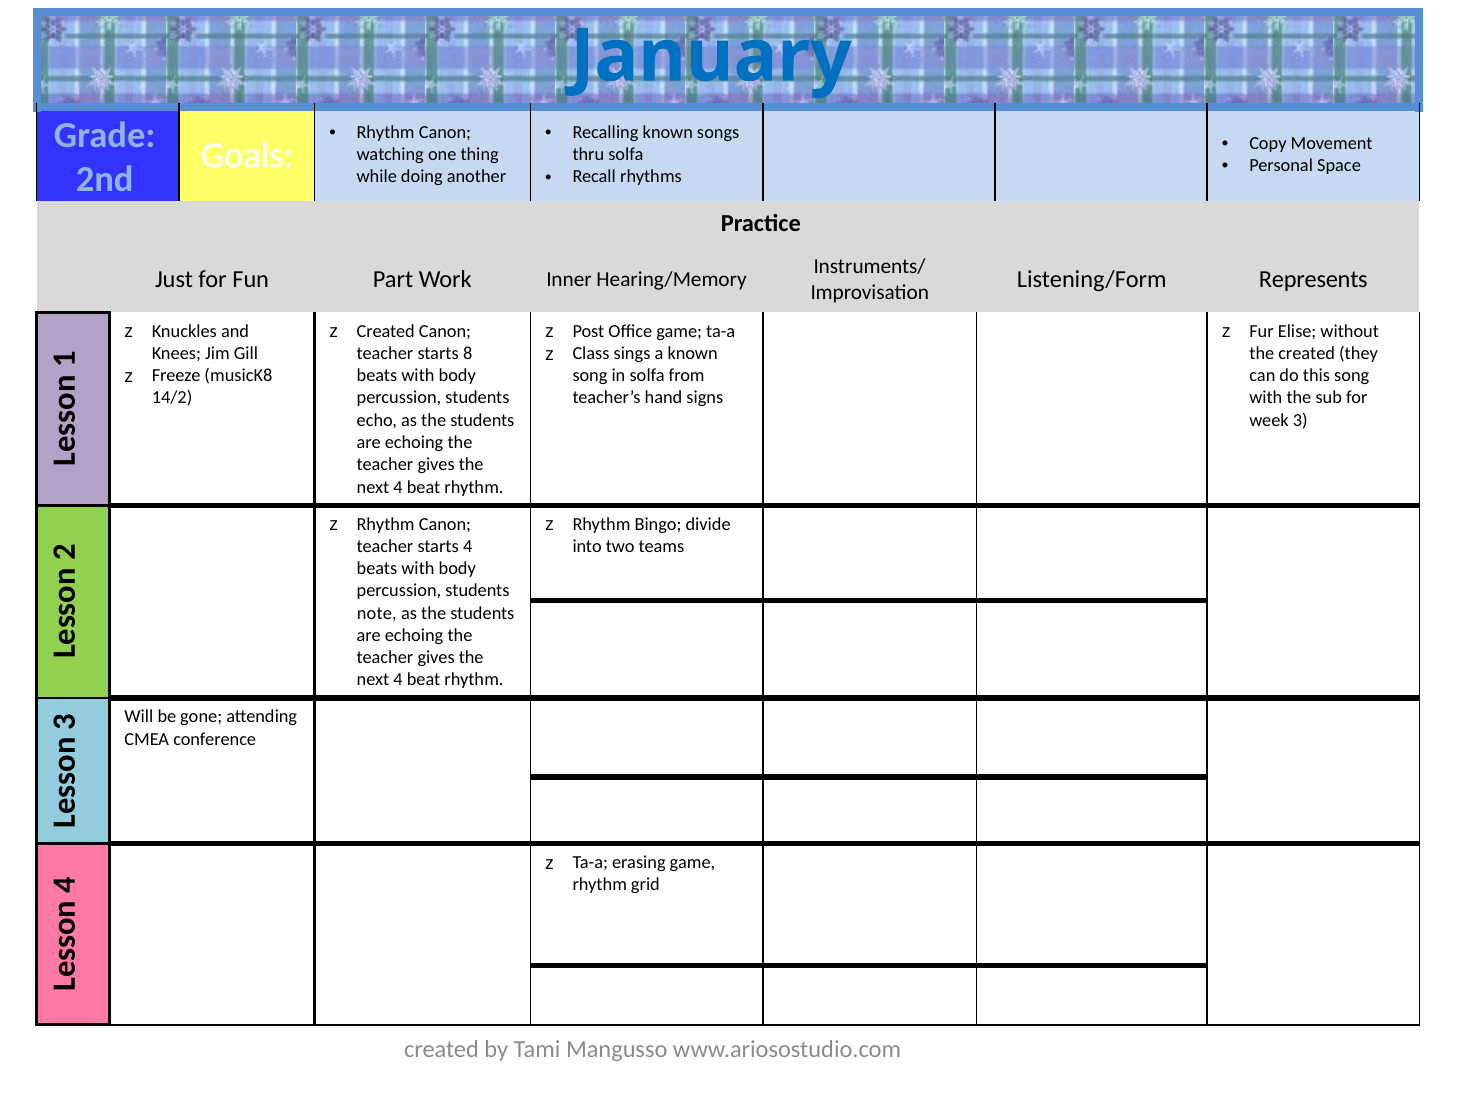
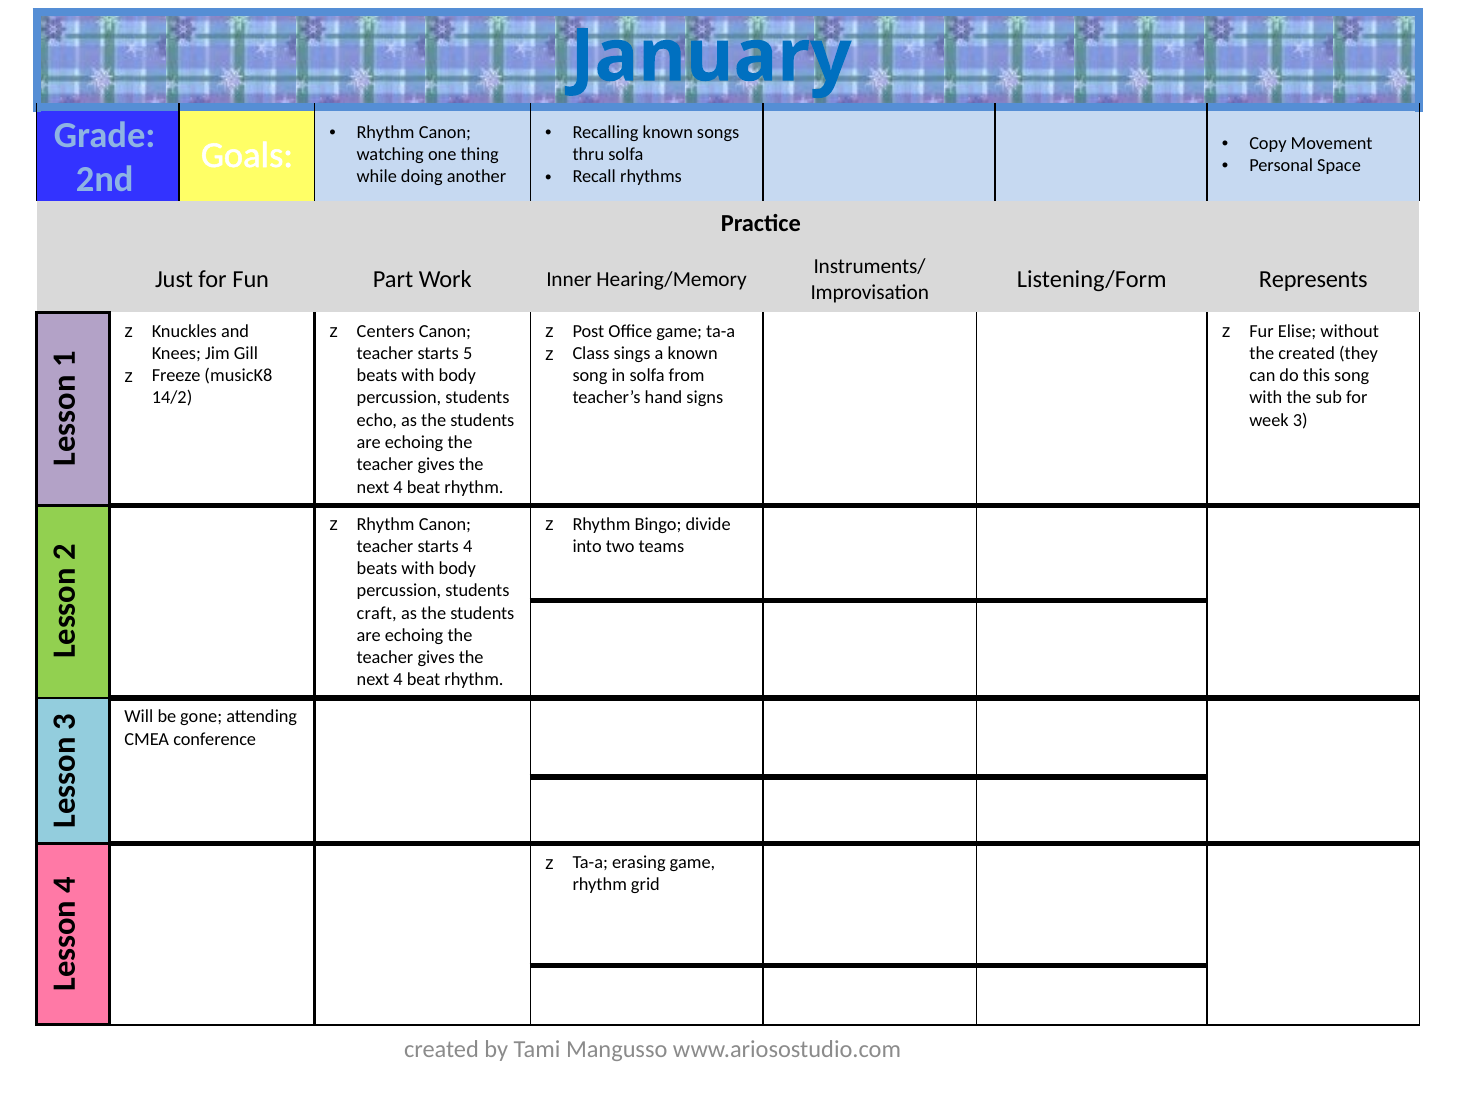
Created: Created -> Centers (386, 331)
8: 8 -> 5 (468, 353)
note: note -> craft (377, 613)
